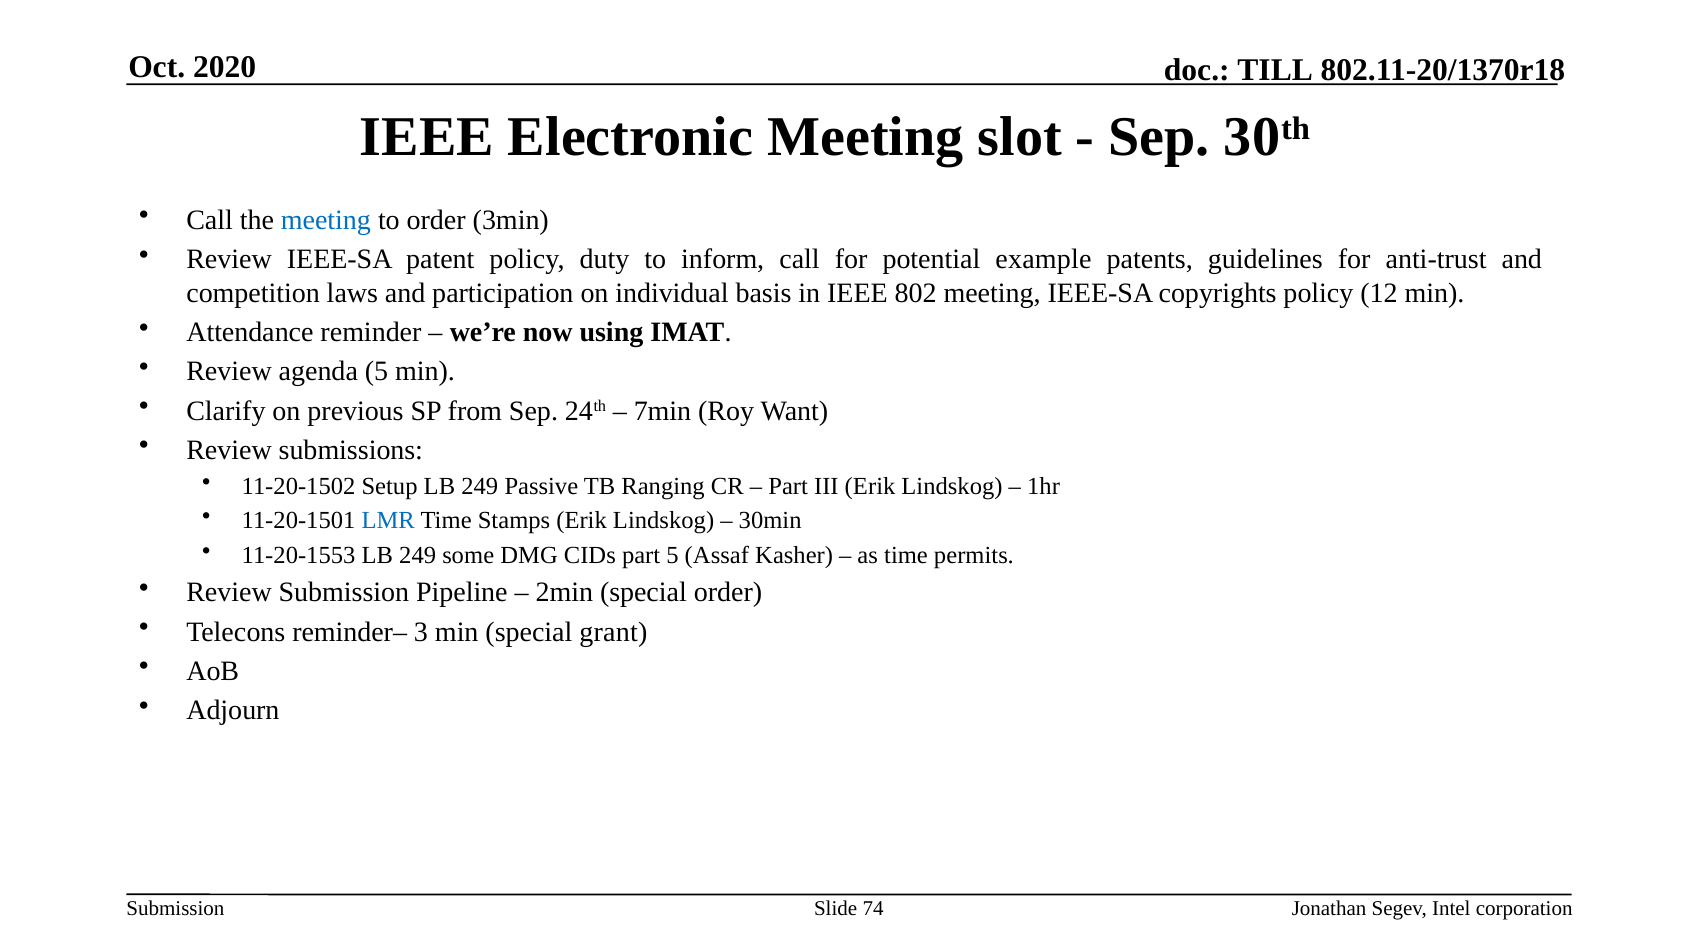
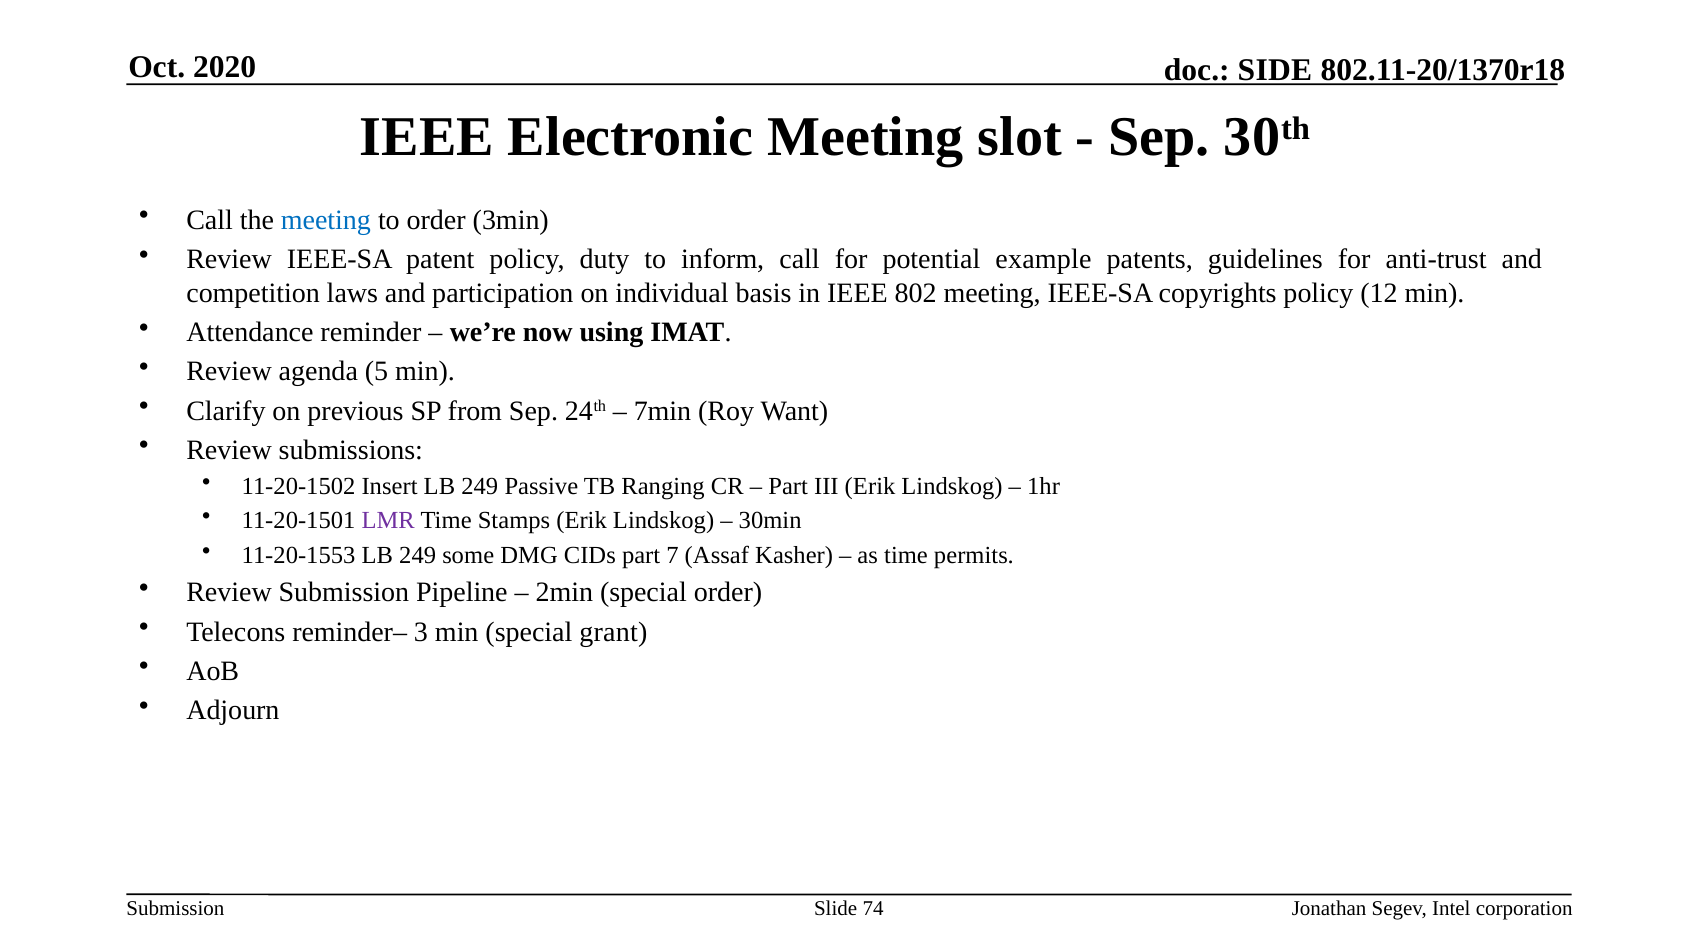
TILL: TILL -> SIDE (1275, 70)
Setup: Setup -> Insert (390, 487)
LMR colour: blue -> purple (388, 521)
part 5: 5 -> 7 (673, 555)
